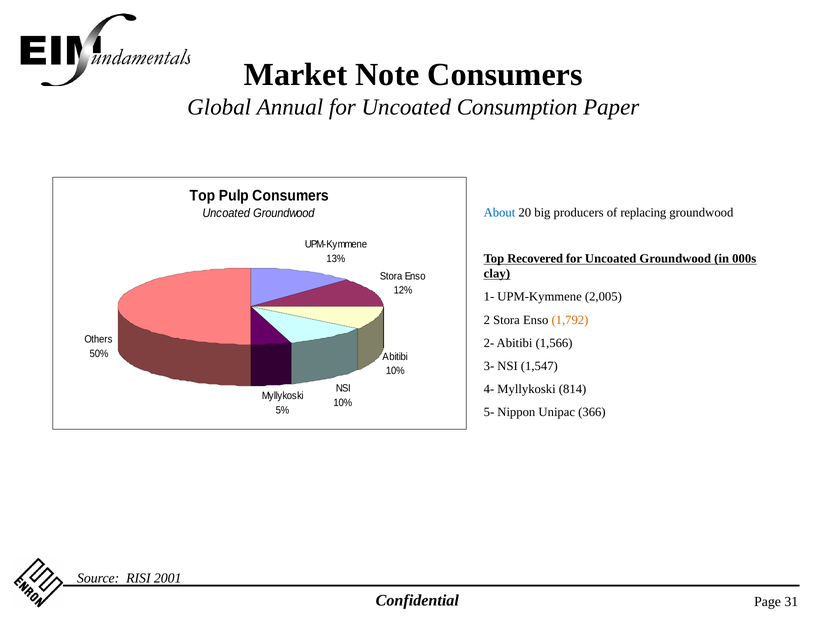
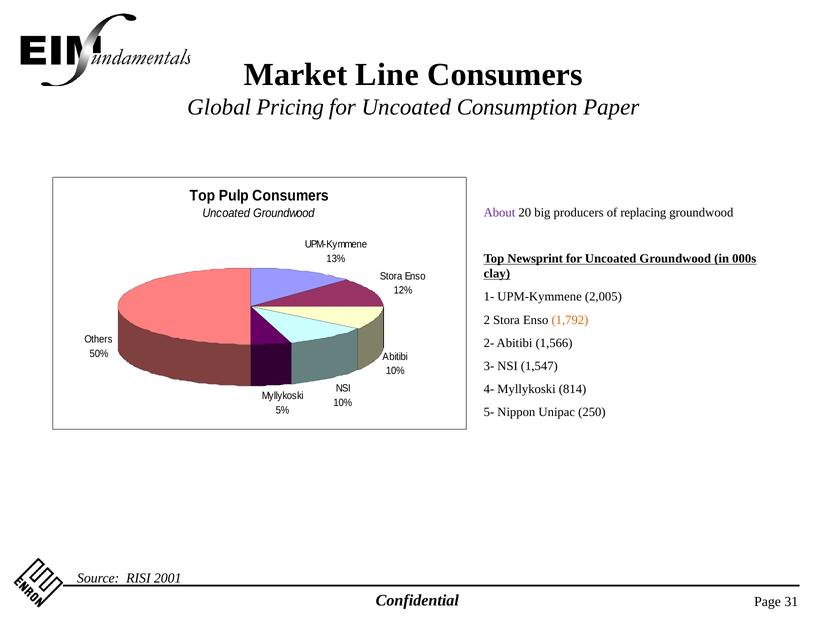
Note: Note -> Line (387, 75)
Annual: Annual -> Pricing (290, 107)
About colour: blue -> purple (499, 213)
Recovered: Recovered -> Newsprint (535, 259)
366: 366 -> 250 (592, 412)
